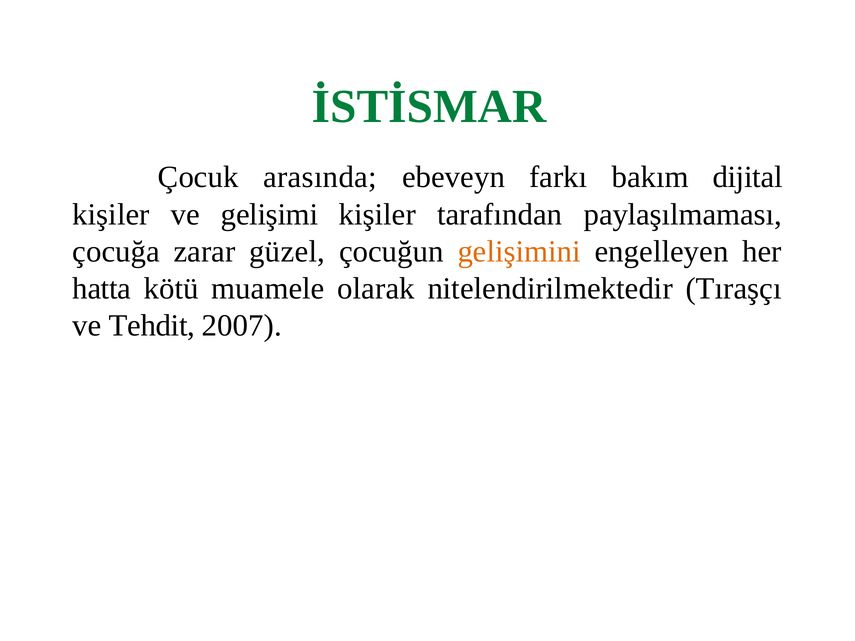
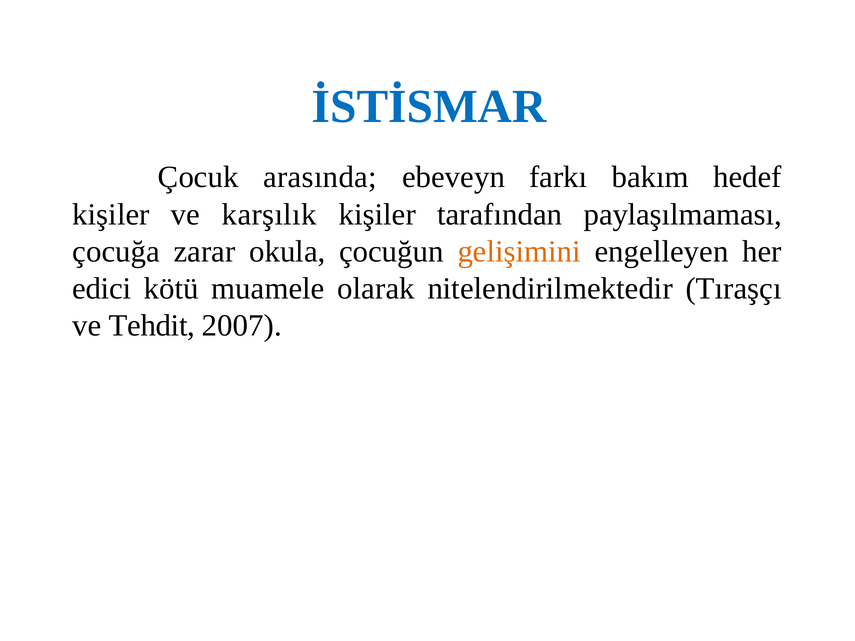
İSTİSMAR colour: green -> blue (429, 106)
dijital: dijital -> hedef (747, 177)
gelişimi: gelişimi -> karşılık (269, 214)
güzel: güzel -> okula (287, 252)
hatta: hatta -> edici (102, 289)
